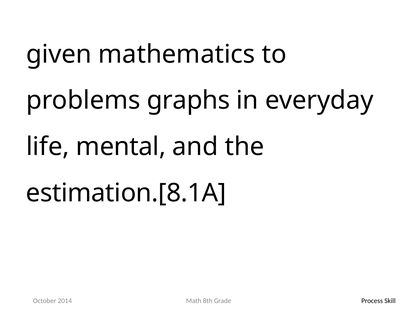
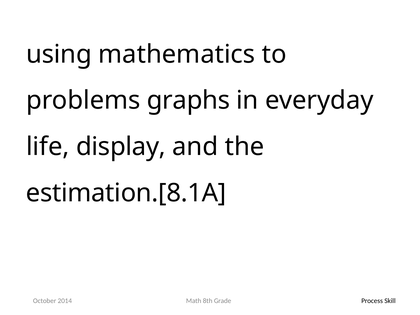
given: given -> using (59, 54)
mental: mental -> display (121, 147)
